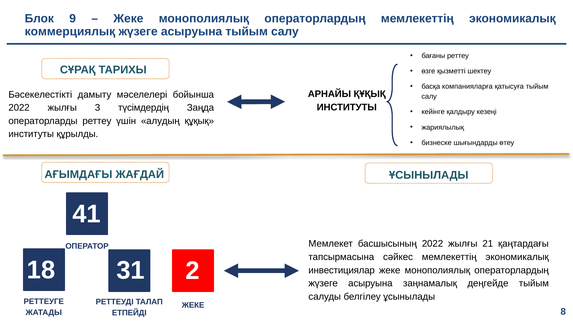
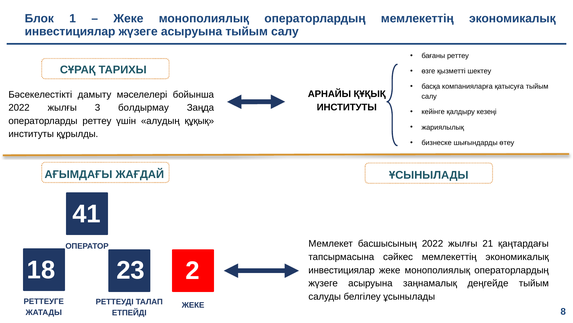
9: 9 -> 1 (73, 19)
коммерциялық: коммерциялық -> инвестициялар (70, 31)
түсімдердің: түсімдердің -> болдырмау (143, 108)
31: 31 -> 23 (131, 270)
